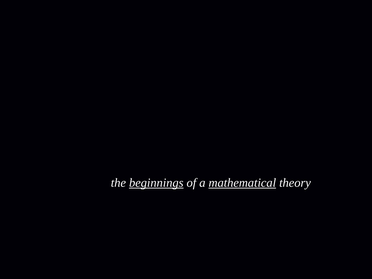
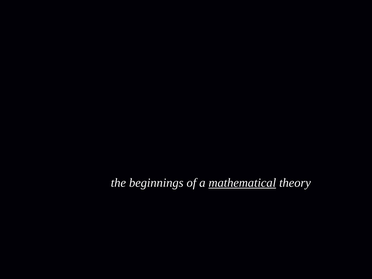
beginnings underline: present -> none (156, 183)
